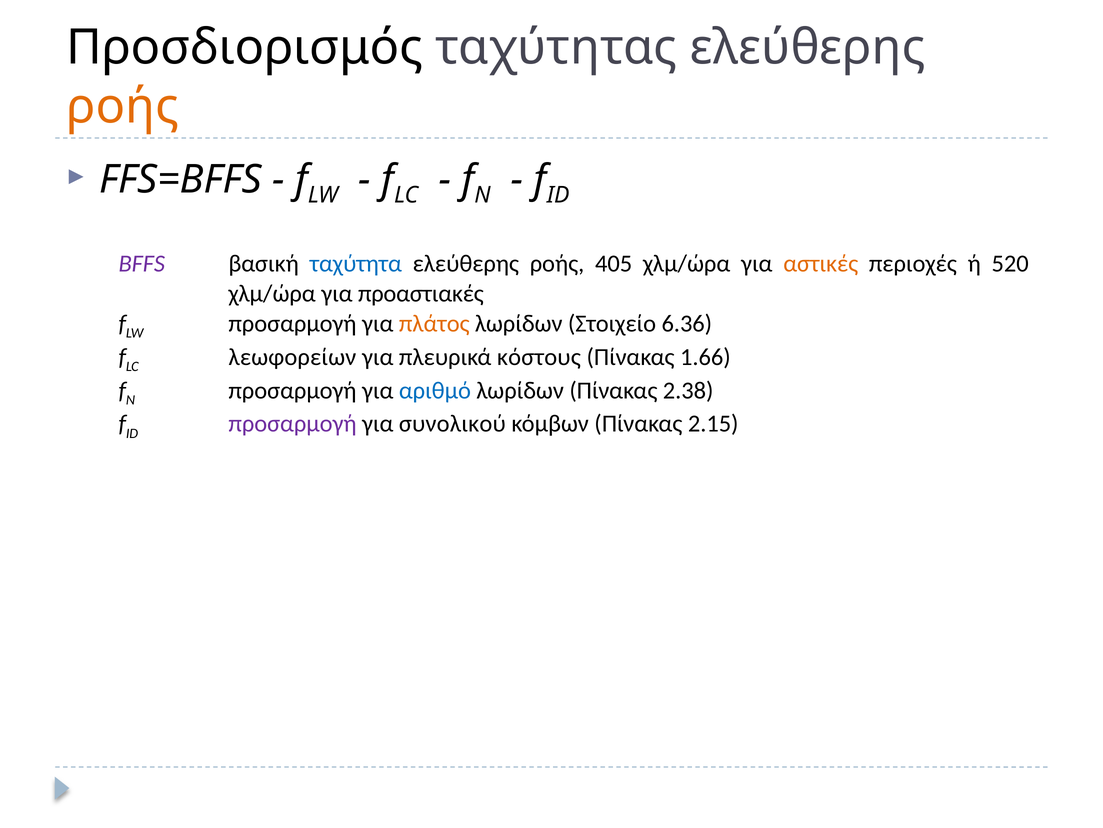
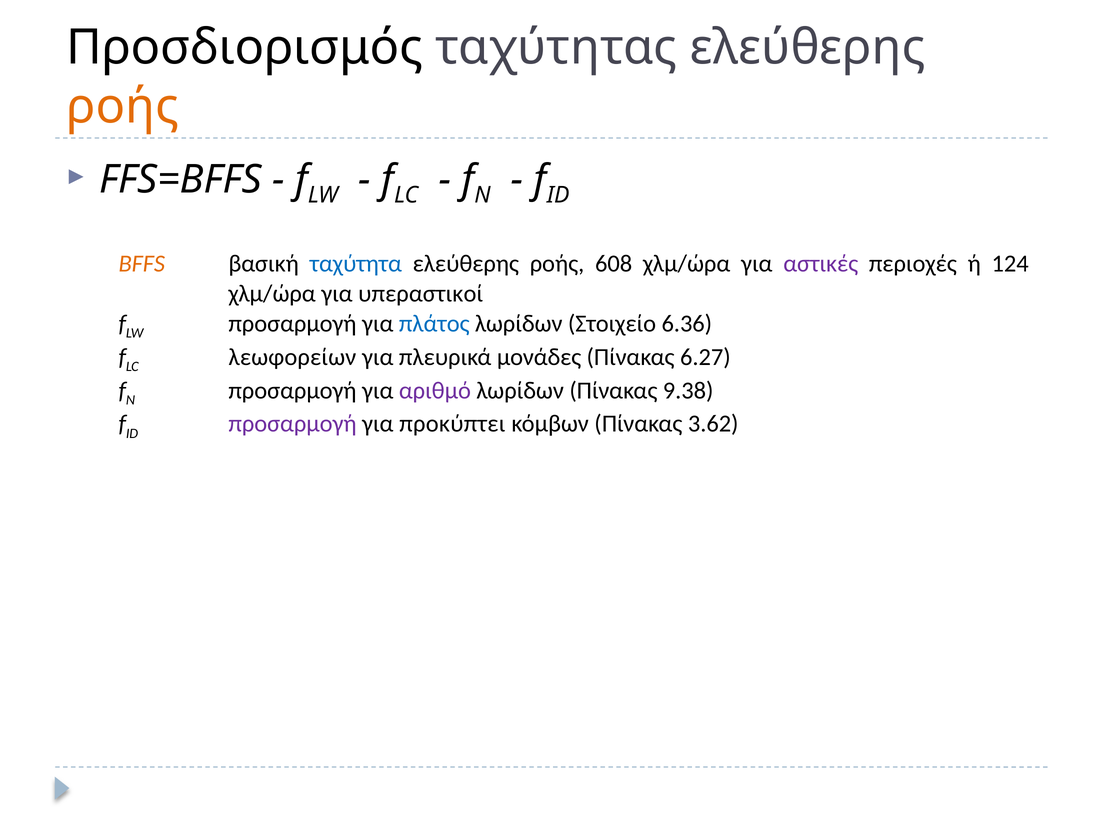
BFFS colour: purple -> orange (142, 263)
405: 405 -> 608 (614, 263)
αστικές colour: orange -> purple (821, 263)
520: 520 -> 124 (1010, 263)
προαστιακές: προαστιακές -> υπεραστικοί (421, 293)
πλάτος colour: orange -> blue (434, 323)
κόστους: κόστους -> μονάδες (539, 357)
1.66: 1.66 -> 6.27 (705, 357)
αριθμό colour: blue -> purple (435, 390)
2.38: 2.38 -> 9.38 (688, 390)
συνολικού: συνολικού -> προκύπτει (452, 423)
2.15: 2.15 -> 3.62 (713, 423)
